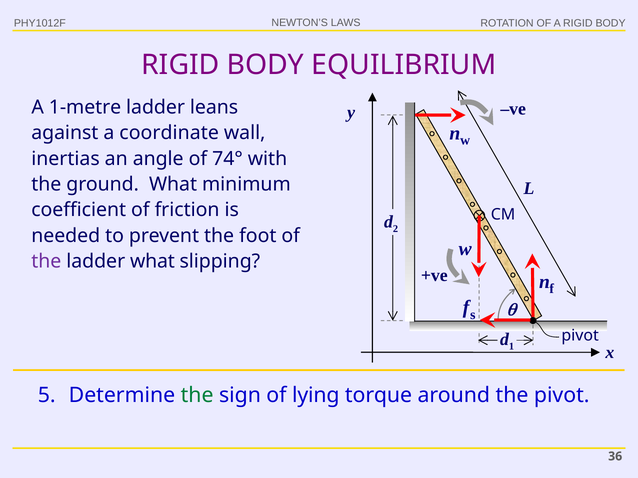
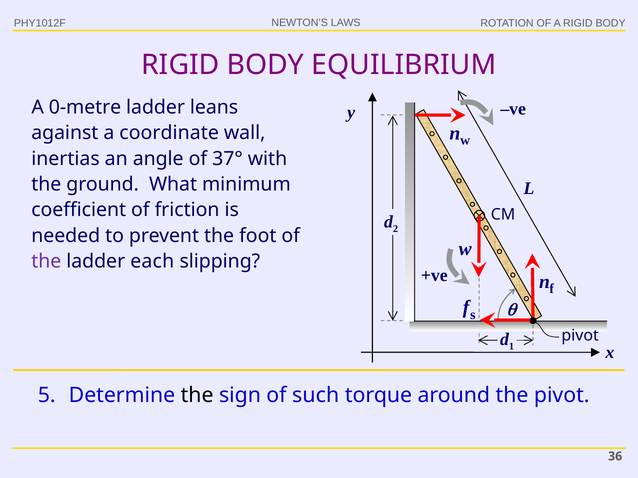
1-metre: 1-metre -> 0-metre (85, 107)
74°: 74° -> 37° (227, 159)
ladder what: what -> each (152, 262)
the colour: green -> black (197, 396)
lying: lying -> such (316, 396)
